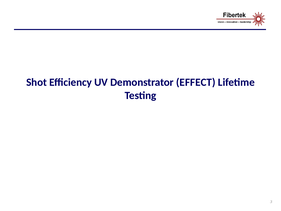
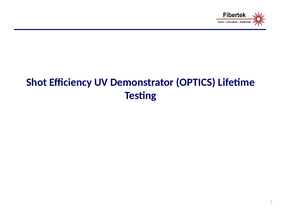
EFFECT: EFFECT -> OPTICS (196, 82)
